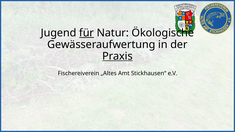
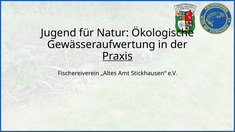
für underline: present -> none (87, 33)
